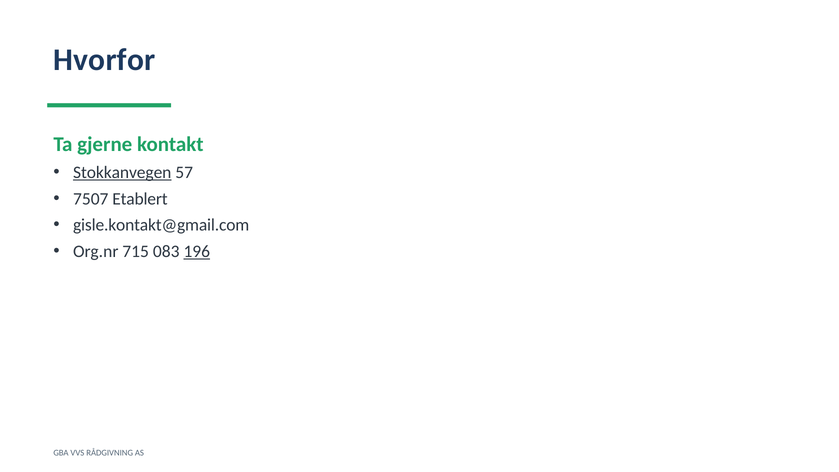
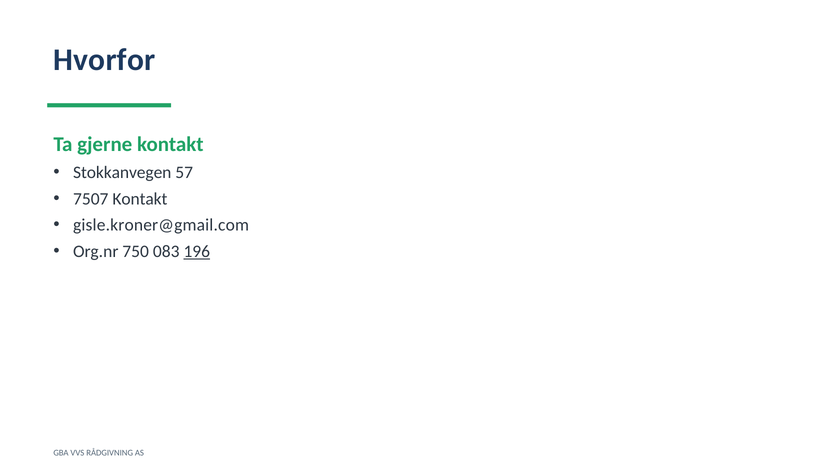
Stokkanvegen underline: present -> none (122, 173)
7507 Etablert: Etablert -> Kontakt (140, 199)
gisle.kontakt@gmail.com: gisle.kontakt@gmail.com -> gisle.kroner@gmail.com (161, 225)
715: 715 -> 750 (136, 251)
